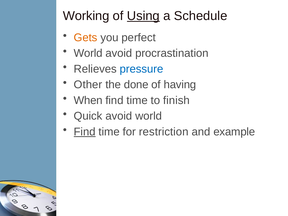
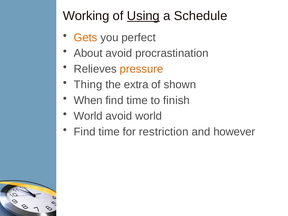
World: World -> About (88, 53)
pressure colour: blue -> orange (141, 69)
Other: Other -> Thing (88, 85)
done: done -> extra (136, 85)
having: having -> shown (180, 85)
Quick: Quick -> World (88, 116)
Find underline: present -> none (85, 132)
example: example -> however (234, 132)
